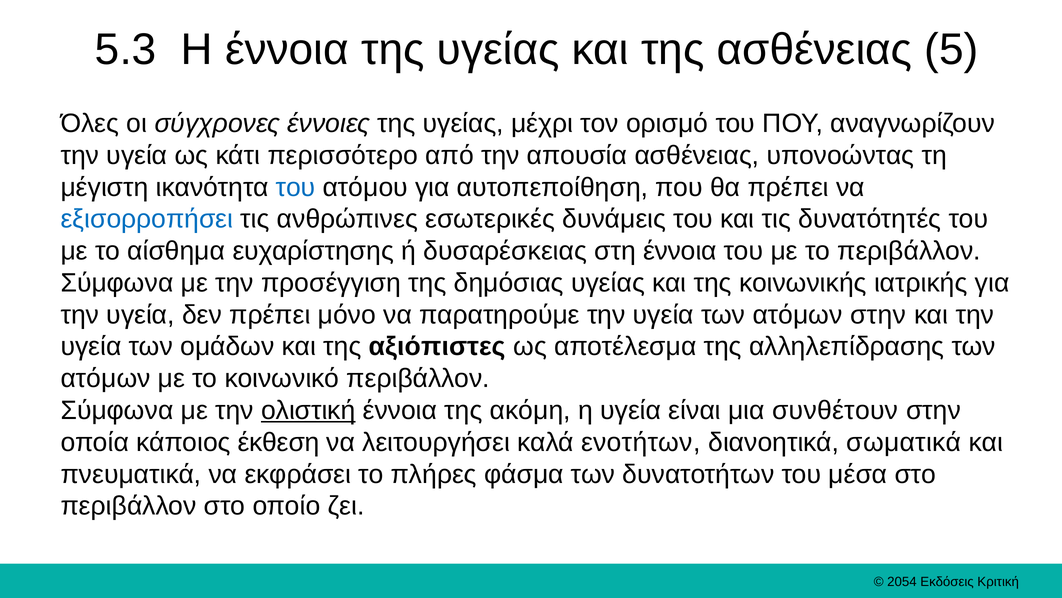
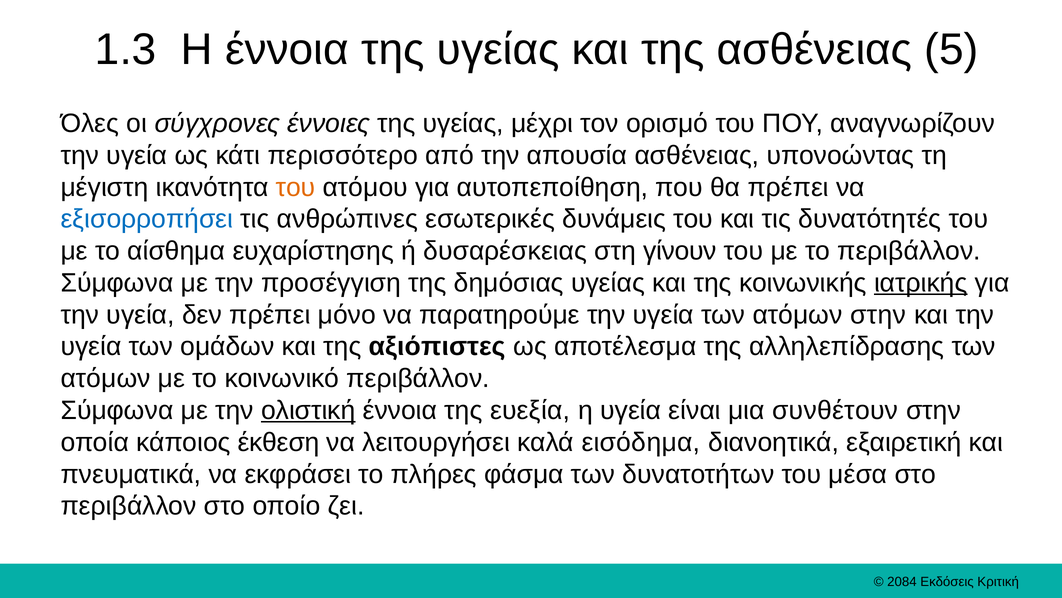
5.3: 5.3 -> 1.3 (126, 50)
του colour: blue -> orange (296, 187)
στη έννοια: έννοια -> γίνουν (680, 251)
ιατρικής underline: none -> present (921, 283)
ακόμη: ακόμη -> ευεξία (530, 410)
ενοτήτων: ενοτήτων -> εισόδημα (641, 442)
σωματικά: σωματικά -> εξαιρετική (904, 442)
2054: 2054 -> 2084 (902, 581)
